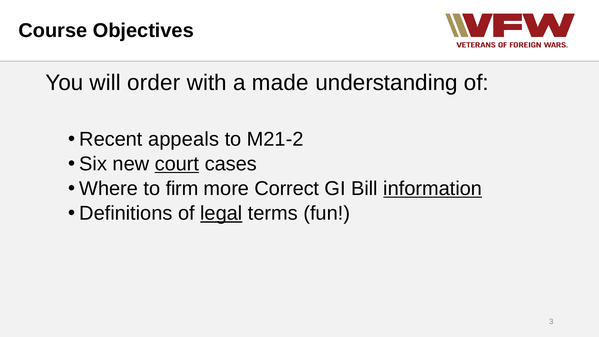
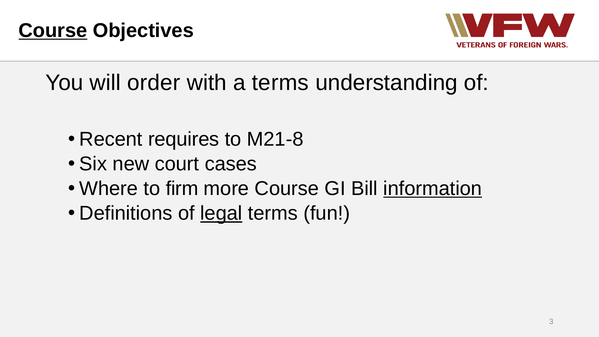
Course underline: none -> present (53, 31)
a made: made -> terms (280, 83)
appeals: appeals -> requires (184, 139)
M21-2: M21-2 -> M21-8 (275, 139)
court underline: present -> none (177, 164)
more Correct: Correct -> Course (287, 189)
